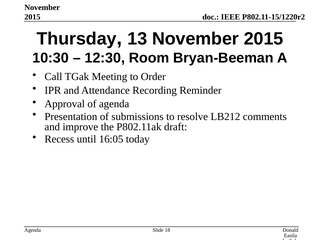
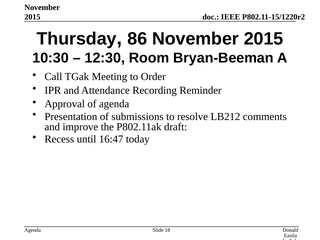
13: 13 -> 86 (137, 39)
16:05: 16:05 -> 16:47 (111, 139)
